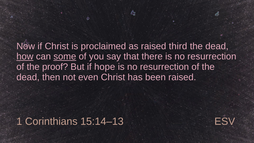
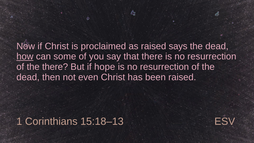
third: third -> says (178, 46)
some underline: present -> none (65, 56)
the proof: proof -> there (55, 67)
15:14–13: 15:14–13 -> 15:18–13 (102, 121)
